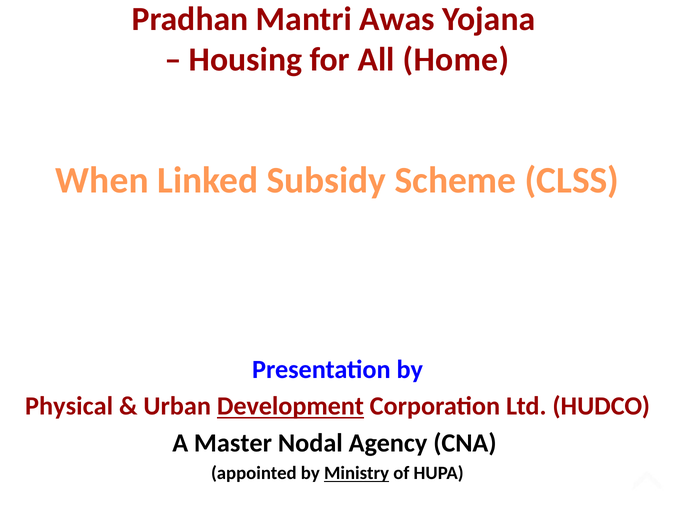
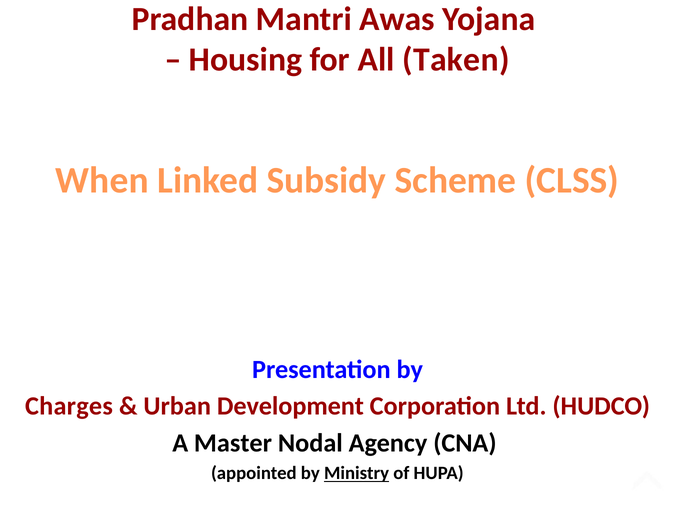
Home: Home -> Taken (456, 59)
Physical: Physical -> Charges (69, 406)
Development underline: present -> none (290, 406)
